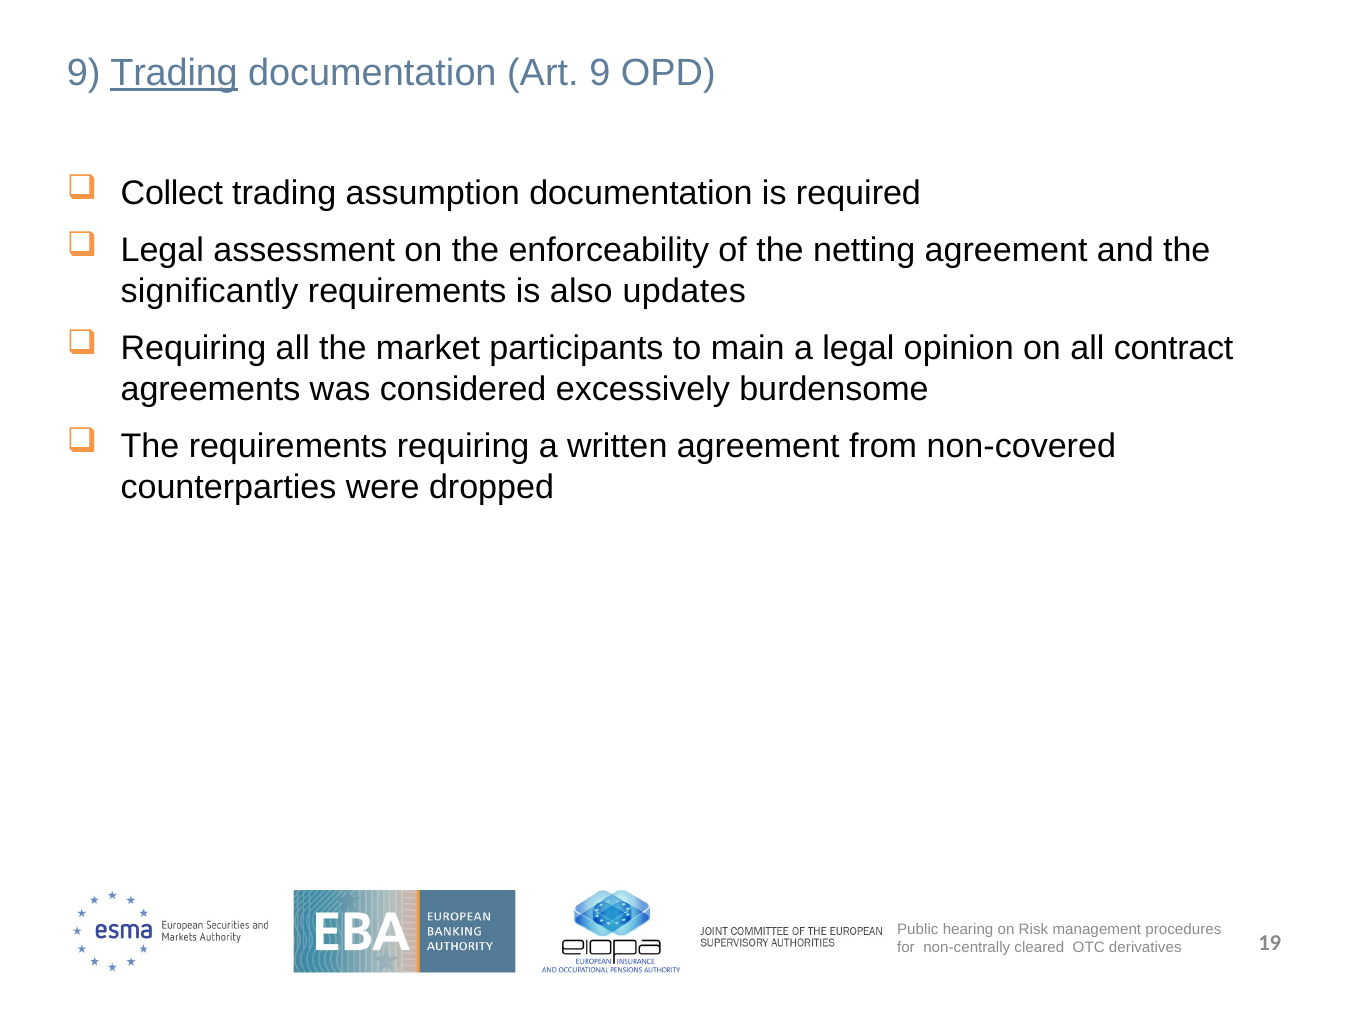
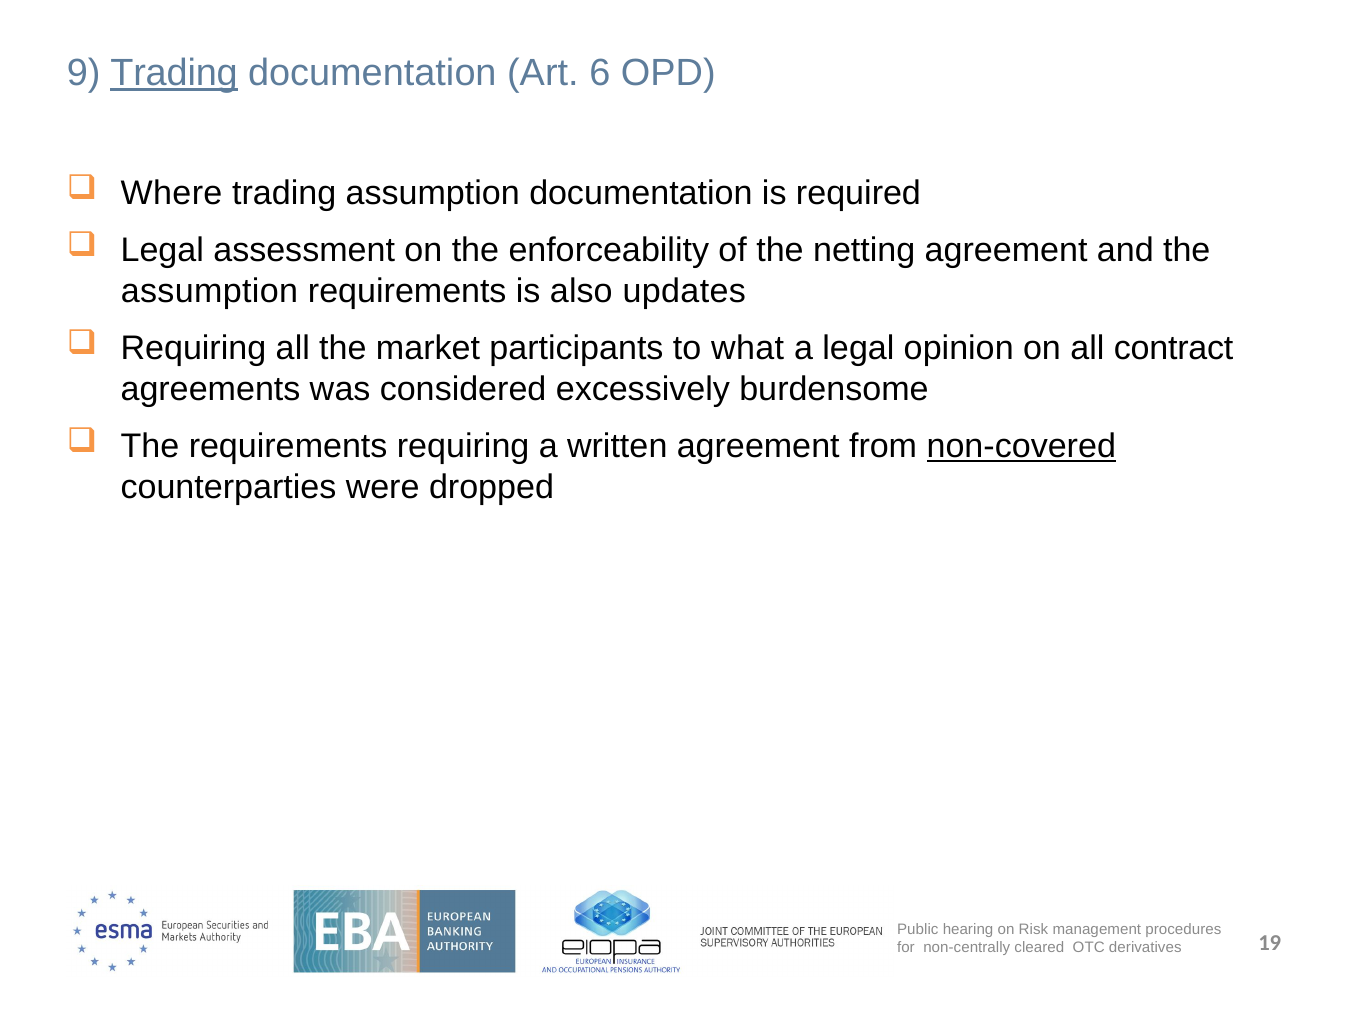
Art 9: 9 -> 6 (600, 73)
Collect: Collect -> Where (172, 193)
significantly: significantly -> assumption (209, 291)
main: main -> what (748, 349)
non-covered underline: none -> present (1021, 447)
